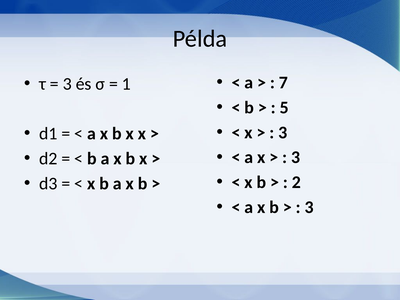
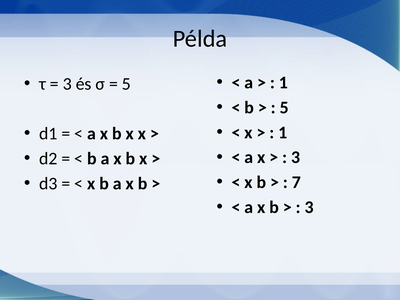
7: 7 -> 1 (283, 83)
1: 1 -> 5 (126, 84)
3: 3 -> 1 (283, 132)
2: 2 -> 7 (296, 182)
